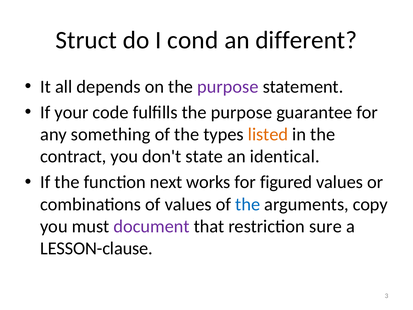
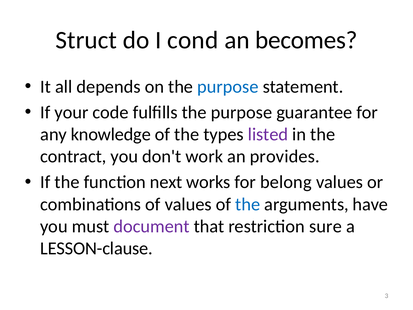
different: different -> becomes (306, 40)
purpose colour: purple -> blue (228, 87)
something: something -> knowledge (111, 134)
listed colour: orange -> purple (268, 134)
state: state -> work (204, 156)
identical: identical -> provides (285, 156)
figured: figured -> belong (286, 182)
copy: copy -> have (370, 204)
